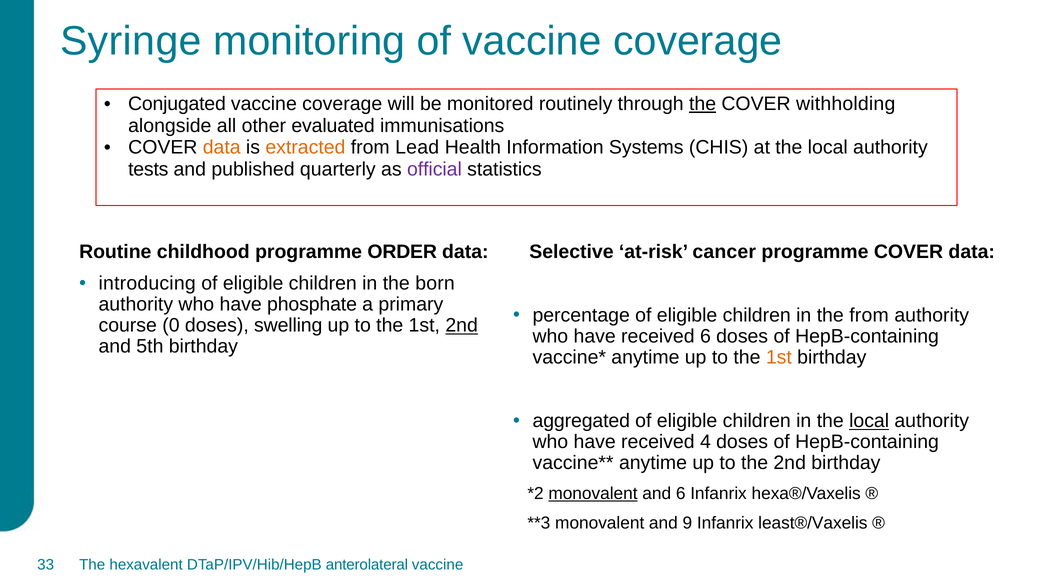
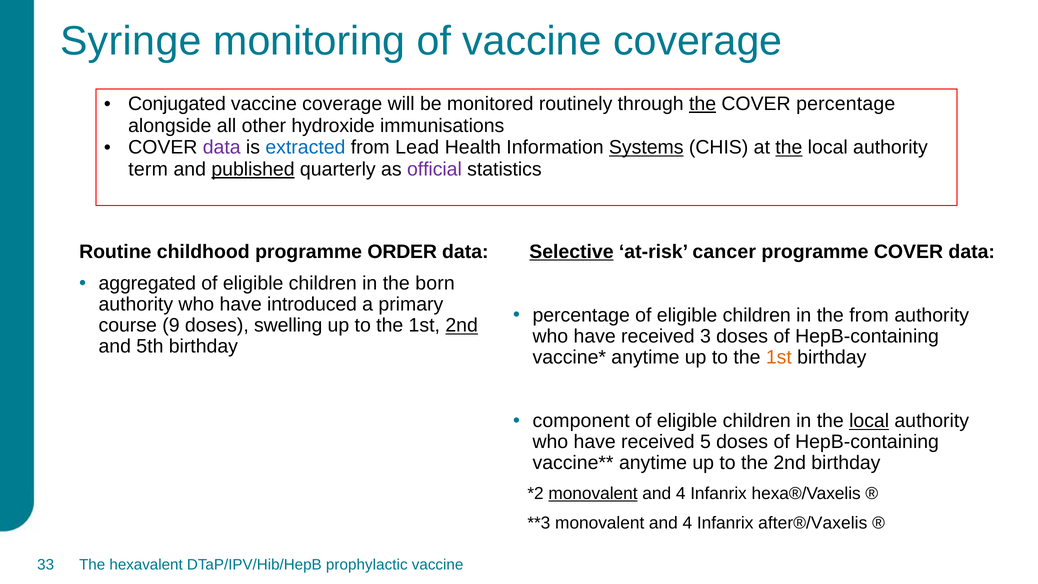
COVER withholding: withholding -> percentage (846, 104)
evaluated: evaluated -> hydroxide (333, 126)
data colour: orange -> purple (222, 147)
extracted colour: orange -> blue (305, 147)
Systems underline: none -> present (646, 147)
the underline: none -> present (789, 147)
tests: tests -> term (148, 169)
published underline: none -> present (253, 169)
Selective underline: none -> present (571, 252)
introducing: introducing -> aggregated (147, 283)
phosphate: phosphate -> introduced (312, 304)
0: 0 -> 9 (171, 325)
received 6: 6 -> 3 (705, 336)
aggregated: aggregated -> component (581, 421)
4: 4 -> 5 (705, 442)
6: 6 -> 4 (681, 494)
9: 9 -> 4 (687, 523)
least®/Vaxelis: least®/Vaxelis -> after®/Vaxelis (813, 523)
anterolateral: anterolateral -> prophylactic (367, 565)
